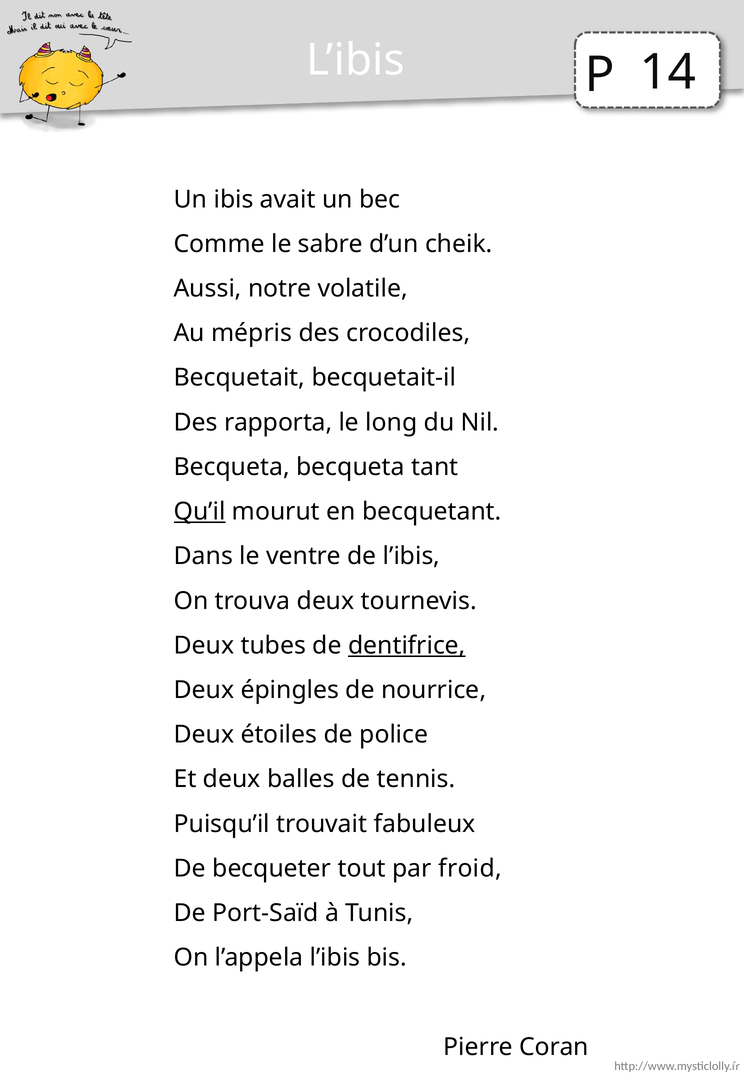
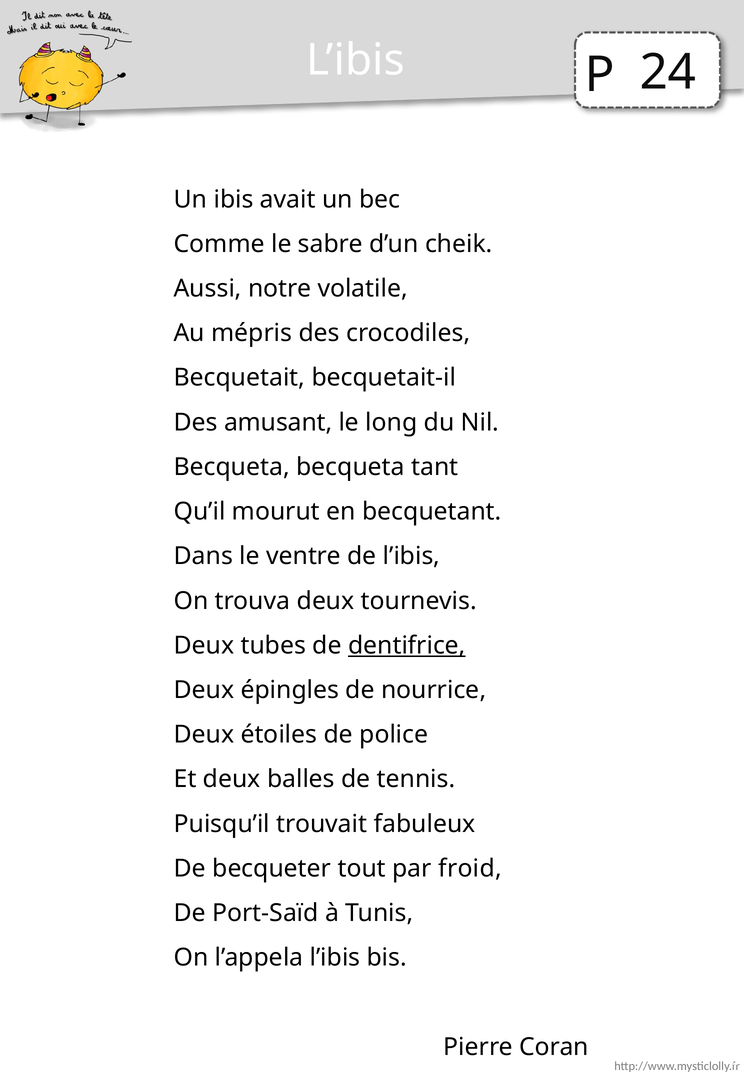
14: 14 -> 24 (668, 73)
rapporta: rapporta -> amusant (278, 423)
Qu’il underline: present -> none (200, 512)
